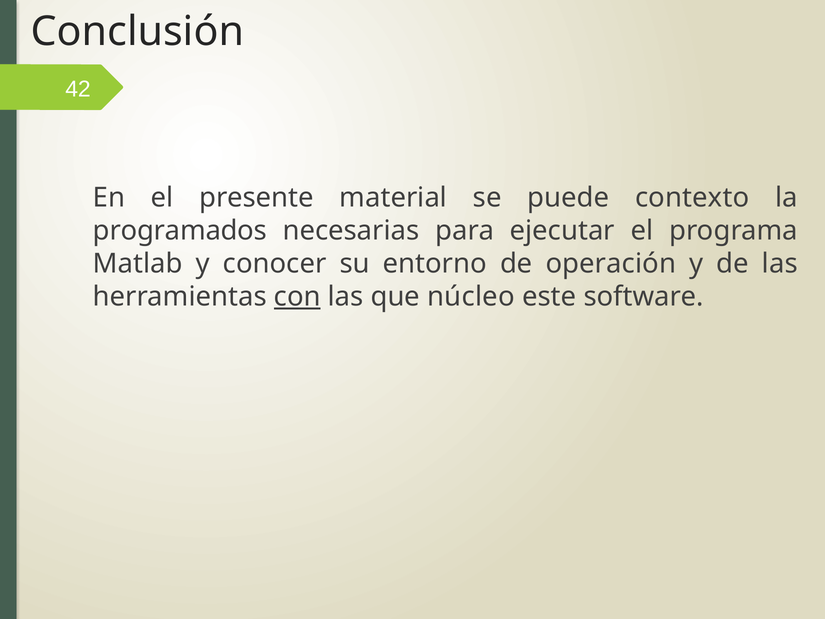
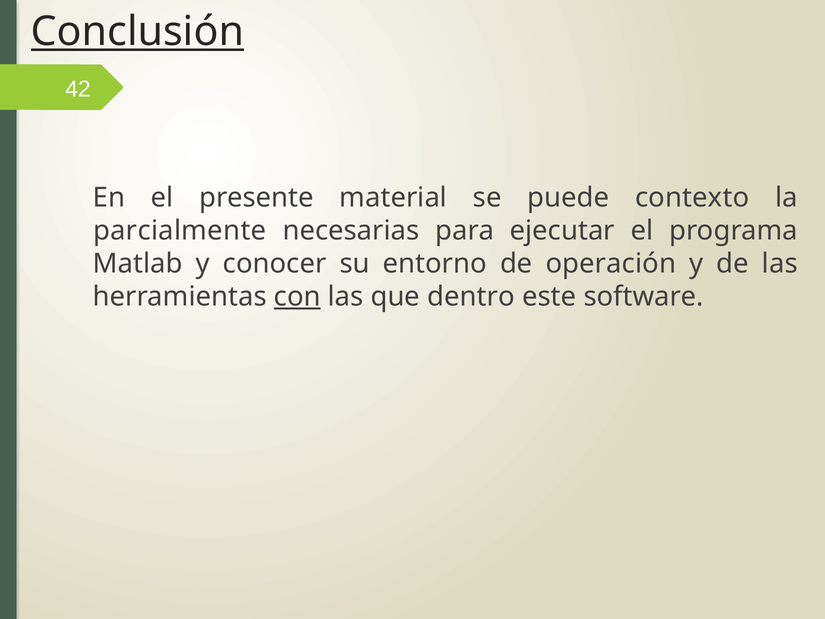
Conclusión underline: none -> present (137, 32)
programados: programados -> parcialmente (180, 231)
núcleo: núcleo -> dentro (471, 297)
